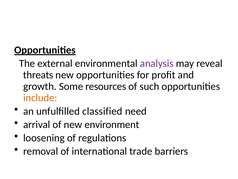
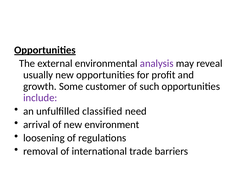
threats: threats -> usually (38, 75)
resources: resources -> customer (106, 86)
include colour: orange -> purple (40, 98)
